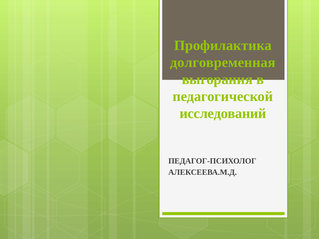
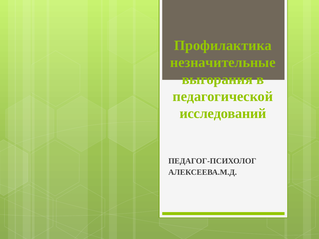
долговременная: долговременная -> незначительные (223, 63)
